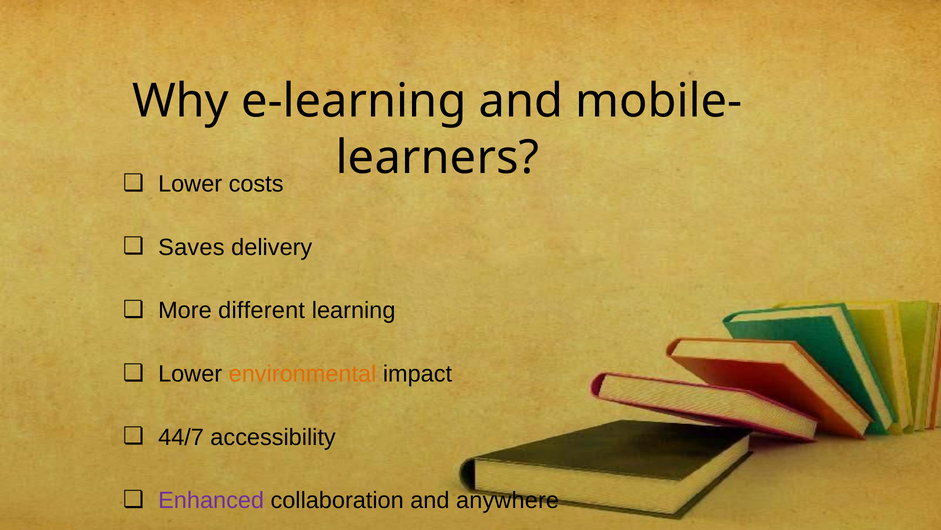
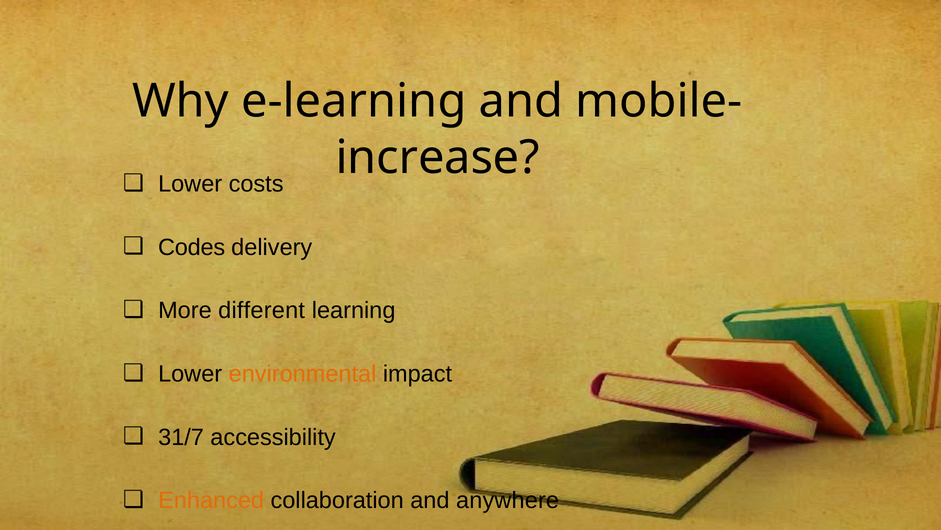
learners: learners -> increase (438, 157)
Saves: Saves -> Codes (192, 247)
44/7: 44/7 -> 31/7 (181, 437)
Enhanced colour: purple -> orange (211, 500)
